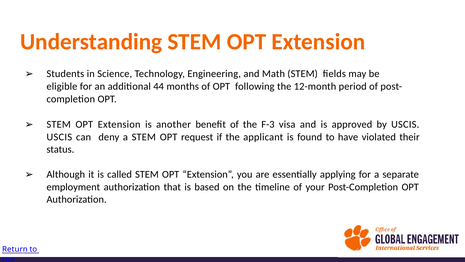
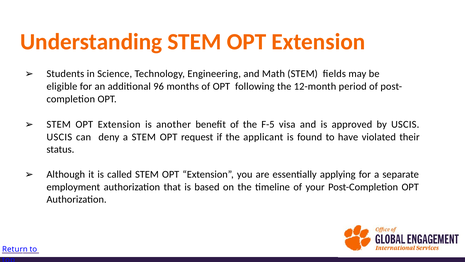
44: 44 -> 96 (159, 86)
F-3: F-3 -> F-5 (268, 124)
